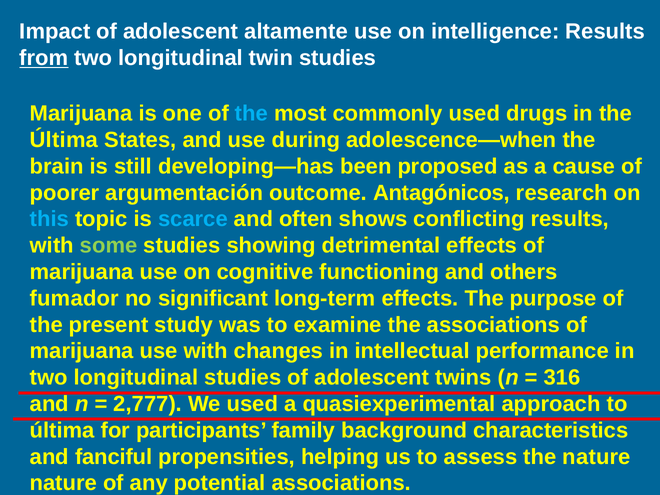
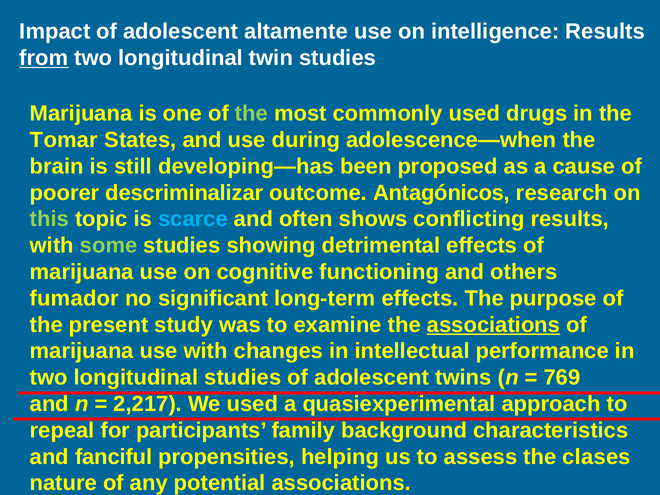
the colour: light blue -> light green (251, 114)
Última: Última -> Tomar (64, 140)
argumentación: argumentación -> descriminalizar (184, 193)
this colour: light blue -> light green (49, 219)
associations underline: none -> present (494, 325)
316: 316 -> 769 (562, 378)
2,777: 2,777 -> 2,217 (148, 404)
última: última -> repeal (62, 430)
the nature: nature -> clases (597, 457)
